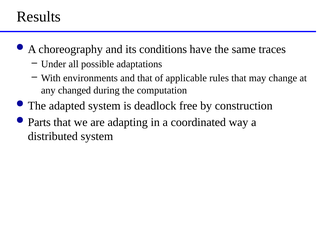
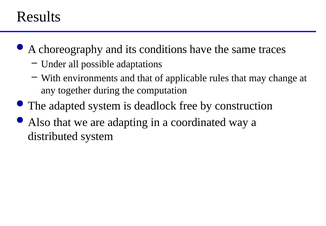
changed: changed -> together (74, 90)
Parts: Parts -> Also (39, 122)
